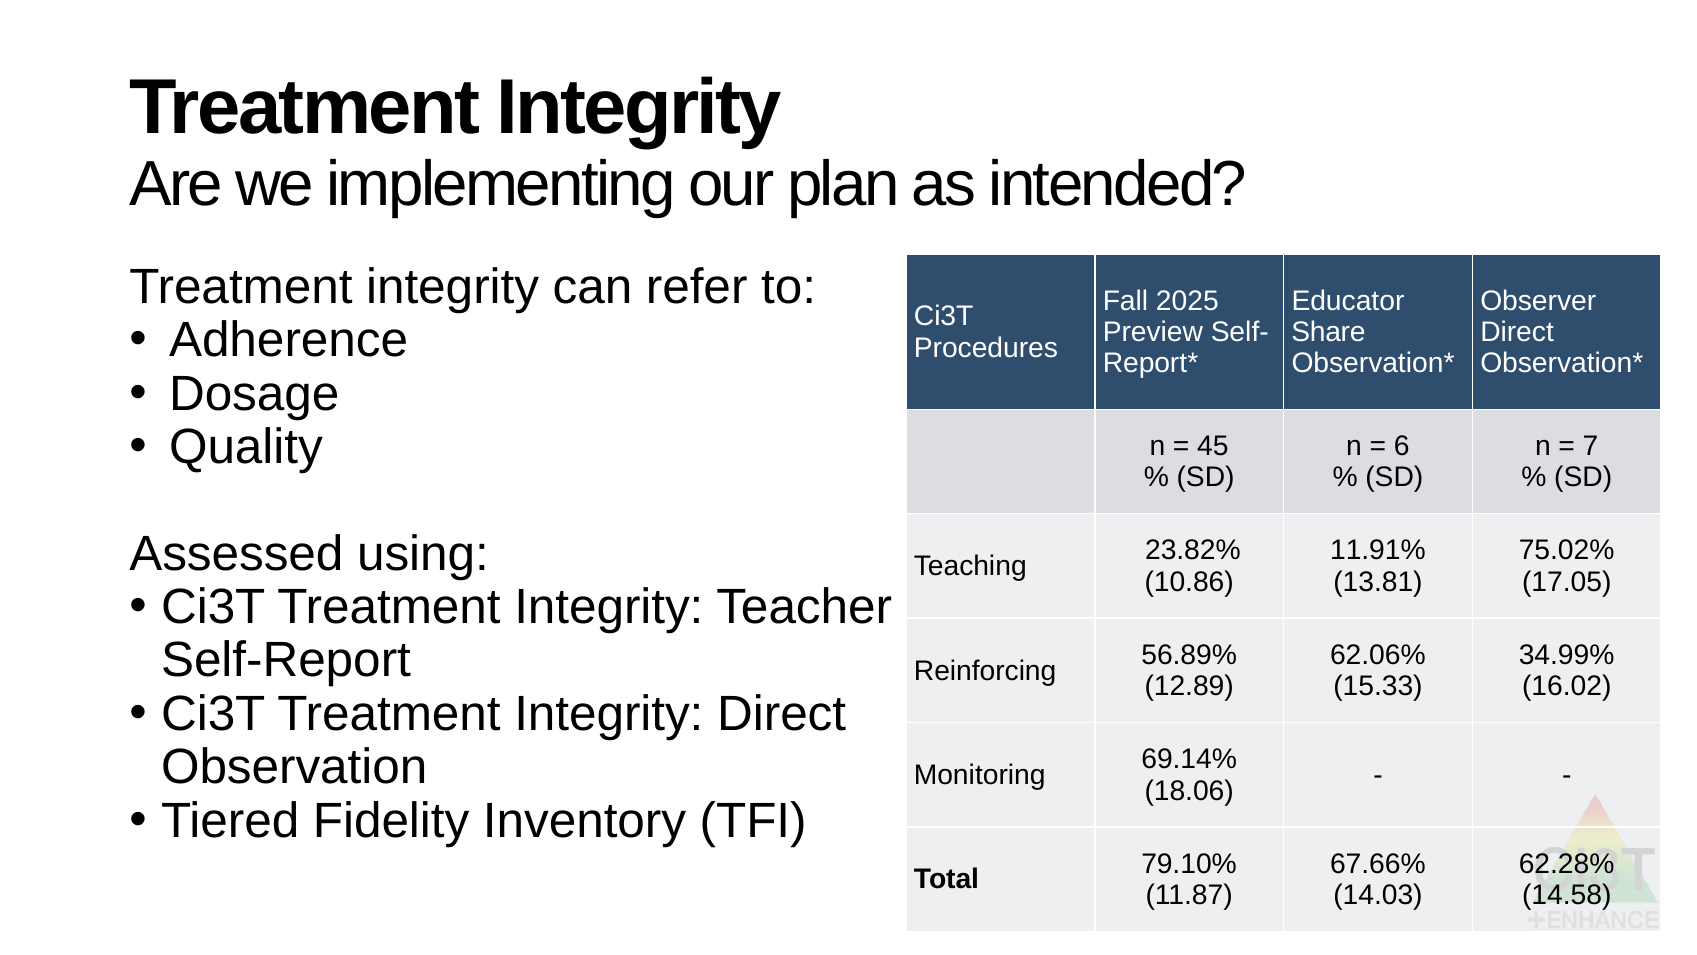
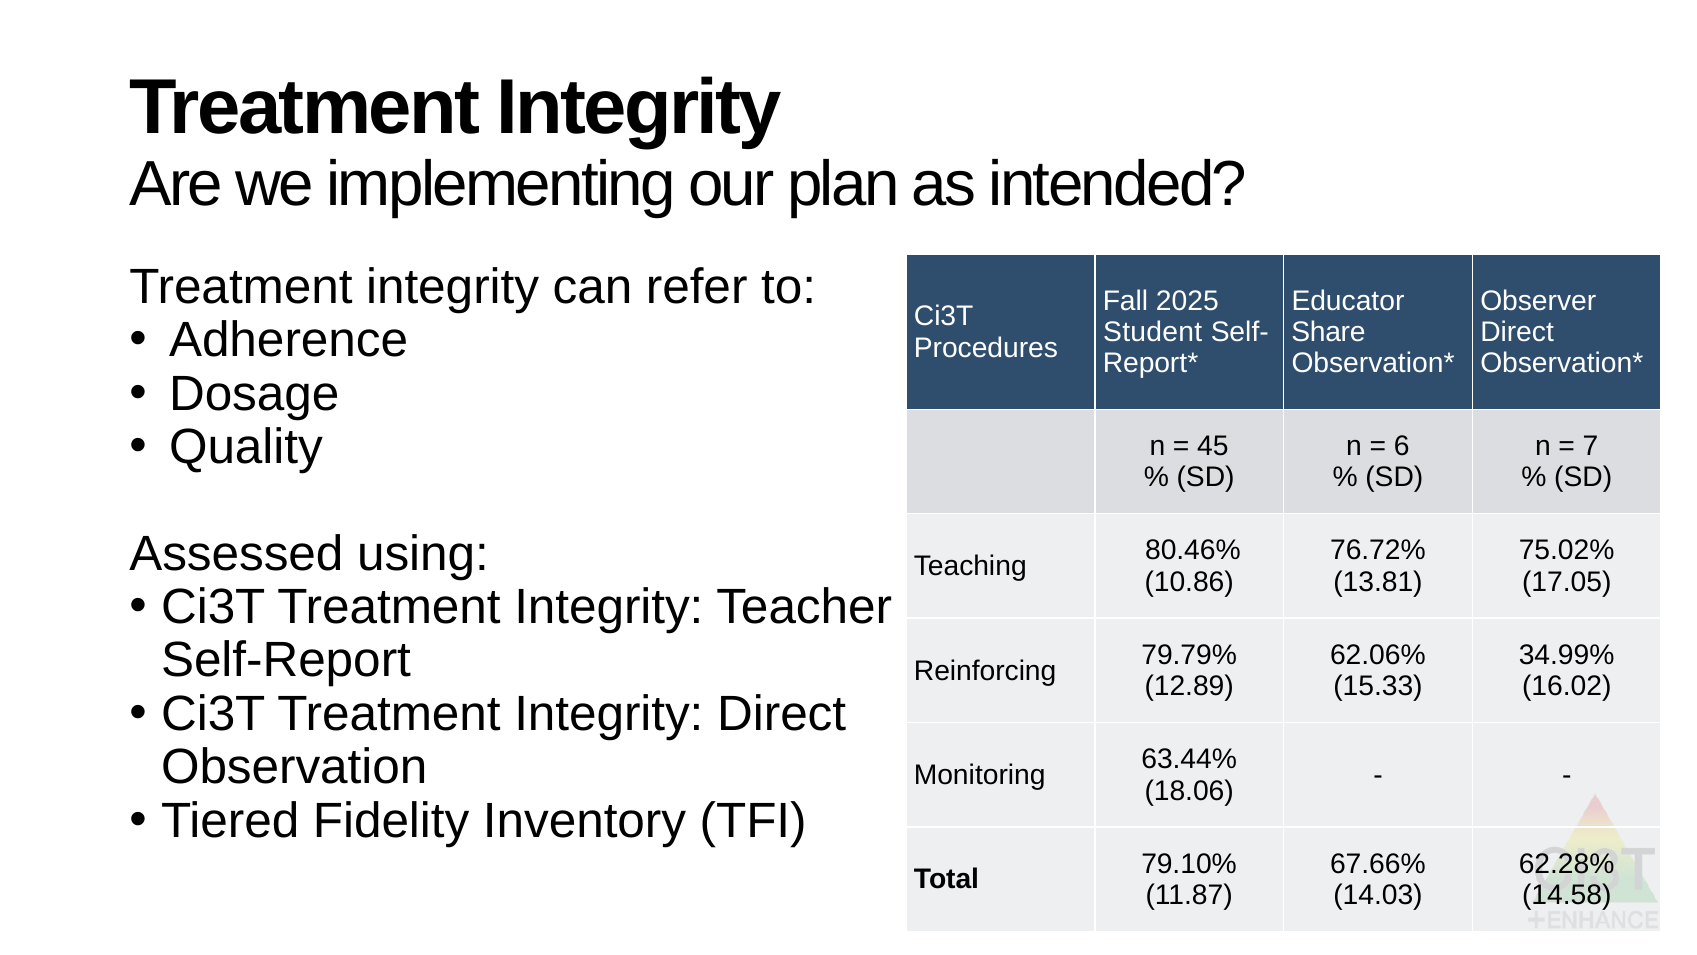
Preview: Preview -> Student (1153, 332)
23.82%: 23.82% -> 80.46% (1193, 550)
11.91%: 11.91% -> 76.72% (1378, 550)
56.89%: 56.89% -> 79.79% (1189, 655)
69.14%: 69.14% -> 63.44% (1189, 759)
